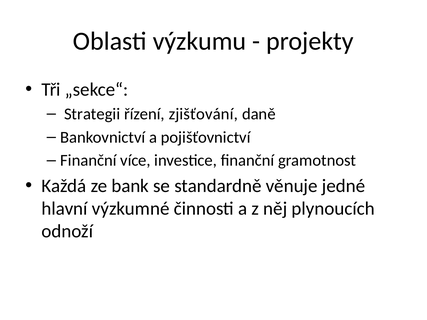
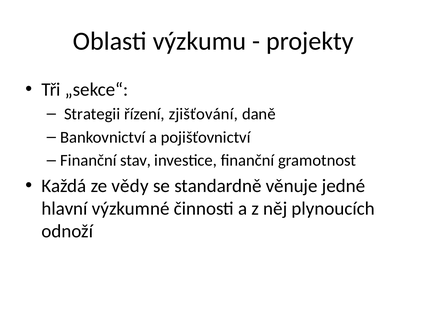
více: více -> stav (135, 161)
bank: bank -> vědy (130, 186)
